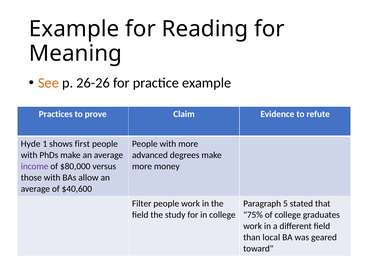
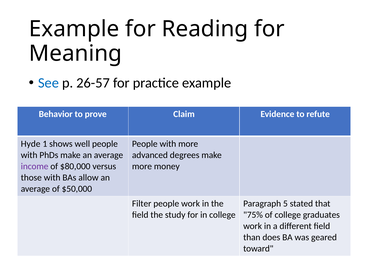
See colour: orange -> blue (49, 83)
26-26: 26-26 -> 26-57 (93, 83)
Practices: Practices -> Behavior (56, 114)
first: first -> well (82, 144)
$40,600: $40,600 -> $50,000 (77, 189)
local: local -> does (271, 237)
